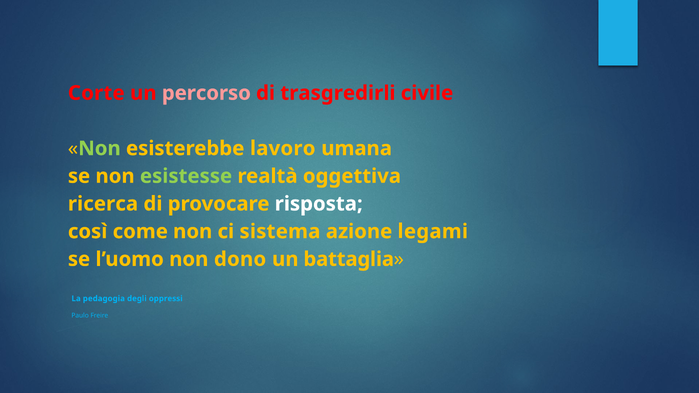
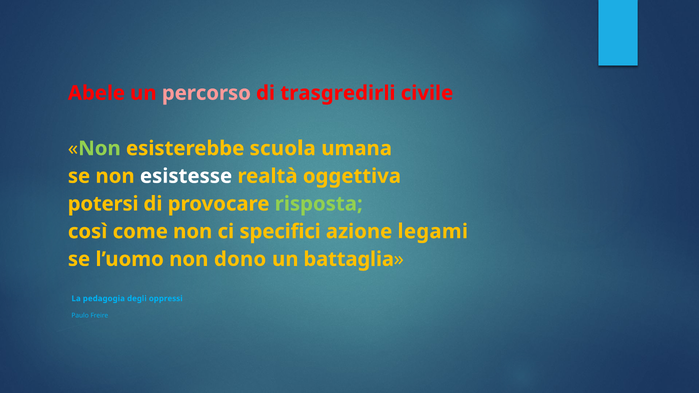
Corte: Corte -> Abele (96, 93)
lavoro: lavoro -> scuola (283, 149)
esistesse colour: light green -> white (186, 176)
ricerca: ricerca -> potersi (103, 204)
risposta colour: white -> light green (319, 204)
sistema: sistema -> specifici (280, 232)
